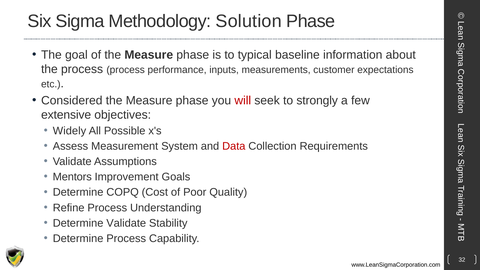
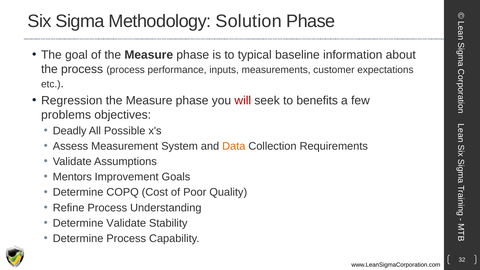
Considered: Considered -> Regression (72, 100)
strongly: strongly -> benefits (317, 100)
extensive: extensive -> problems (66, 115)
Widely: Widely -> Deadly (70, 131)
Data colour: red -> orange (234, 146)
